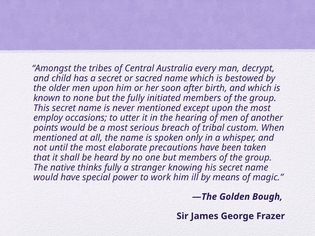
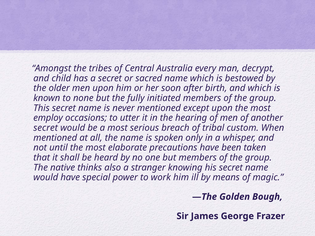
points: points -> secret (46, 128)
thinks fully: fully -> also (113, 168)
